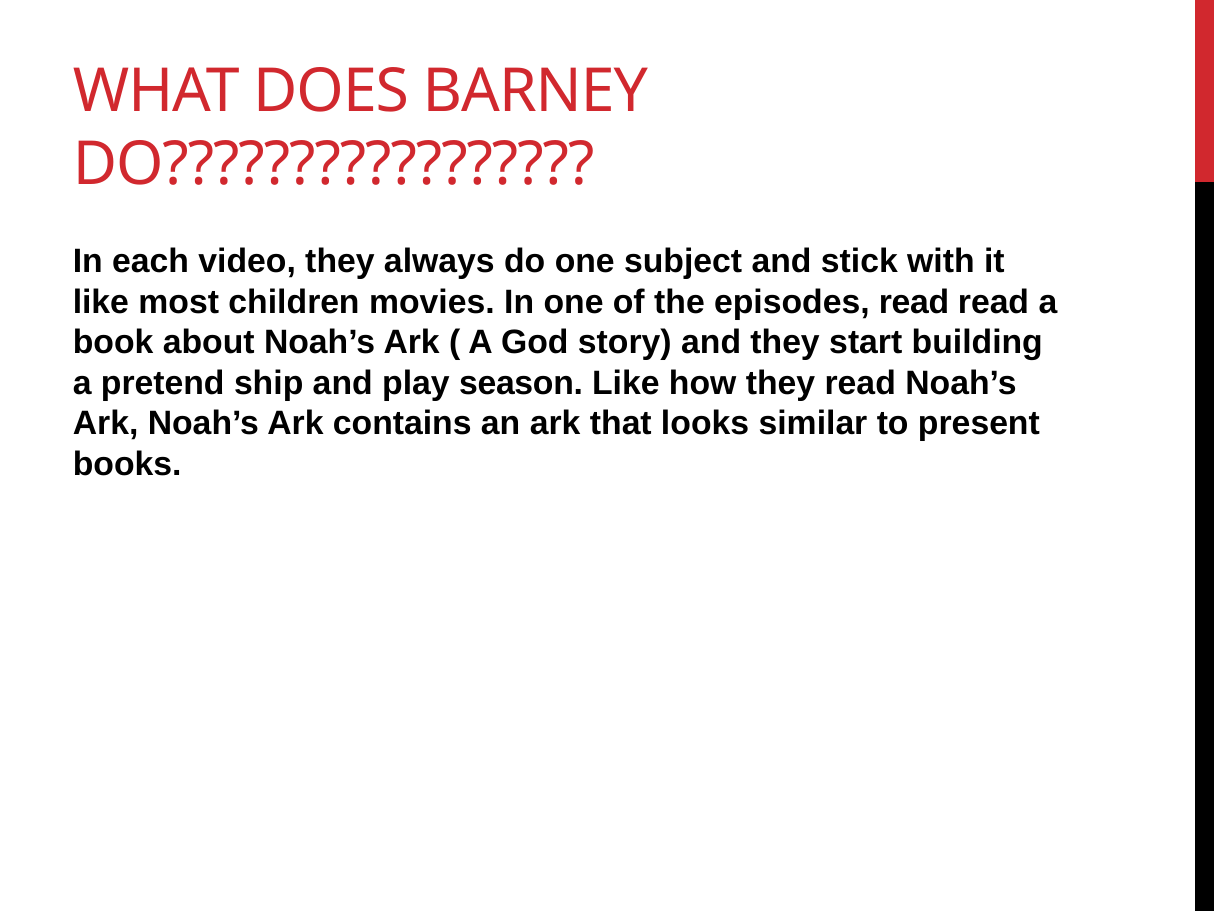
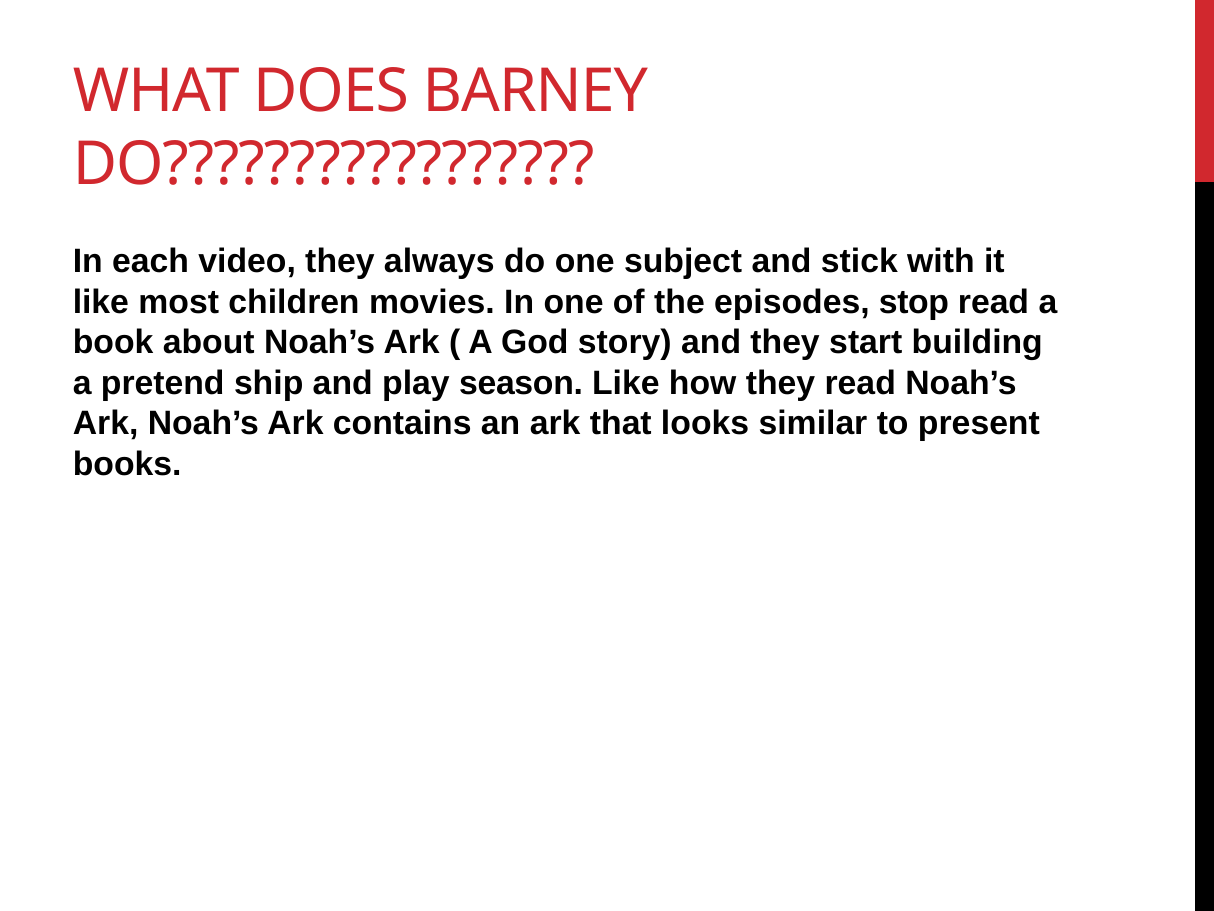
episodes read: read -> stop (914, 302)
